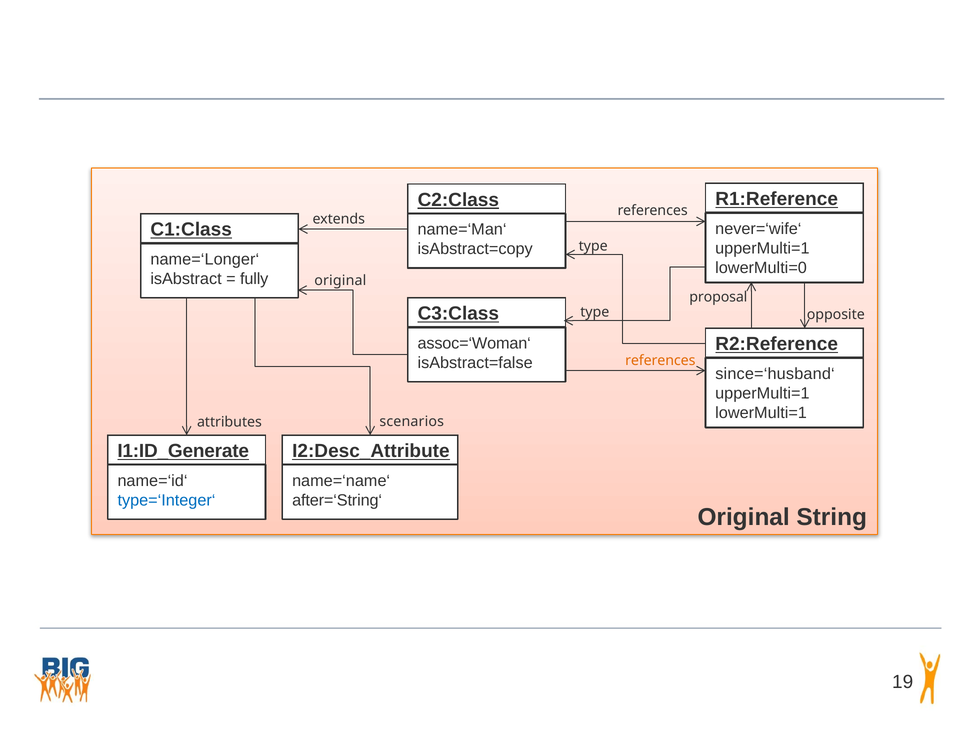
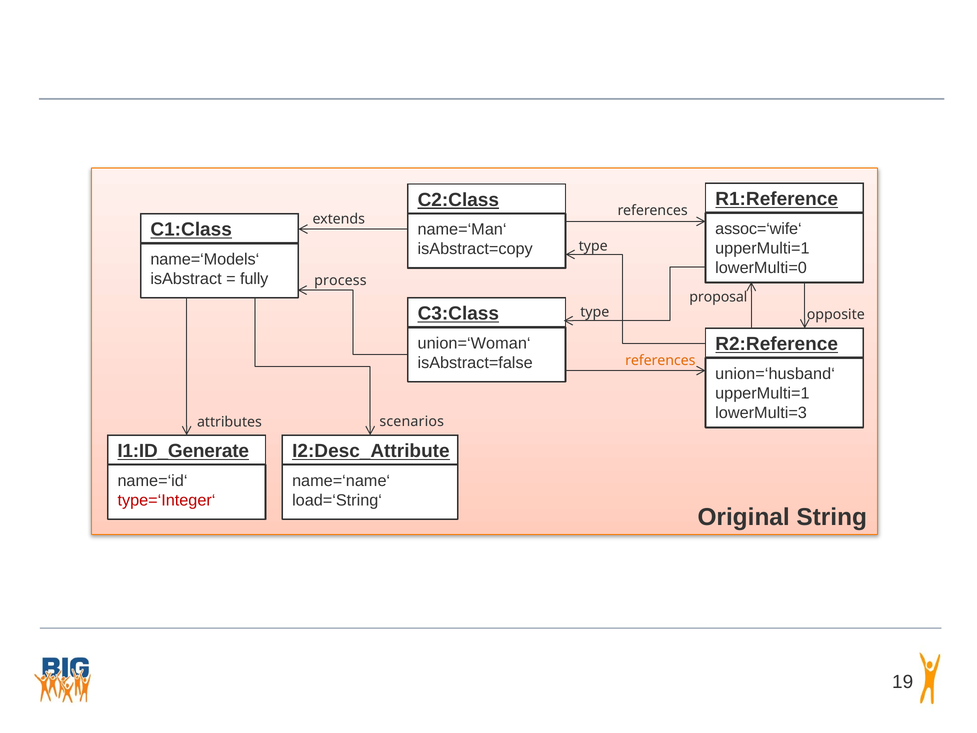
never=‘wife‘: never=‘wife‘ -> assoc=‘wife‘ (758, 229)
name=‘Longer‘: name=‘Longer‘ -> name=‘Models‘ (205, 259)
original: original -> process (340, 281)
assoc=‘Woman‘: assoc=‘Woman‘ -> union=‘Woman‘ (474, 343)
since=‘husband‘: since=‘husband‘ -> union=‘husband‘ (775, 374)
lowerMulti=1: lowerMulti=1 -> lowerMulti=3 (761, 413)
type=‘Integer‘ colour: blue -> red (166, 500)
after=‘String‘: after=‘String‘ -> load=‘String‘ (337, 500)
